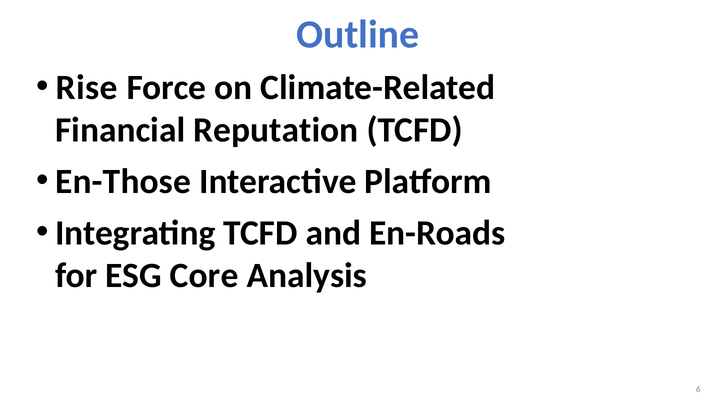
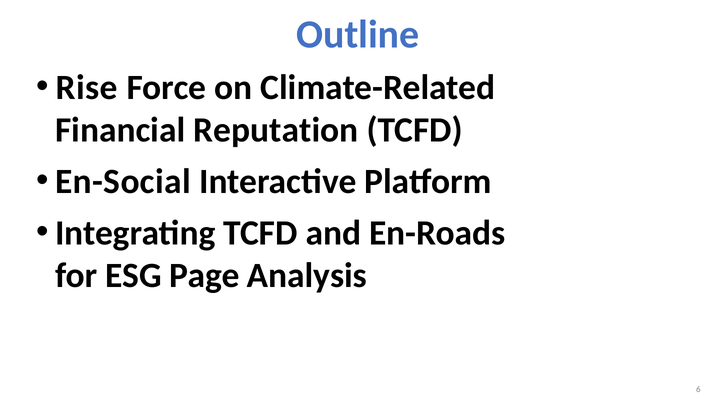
En-Those: En-Those -> En-Social (123, 182)
Core: Core -> Page (204, 276)
